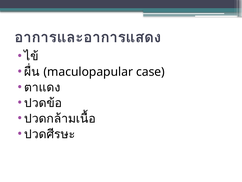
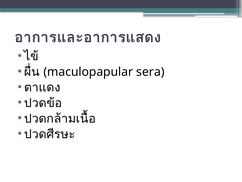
case: case -> sera (150, 72)
